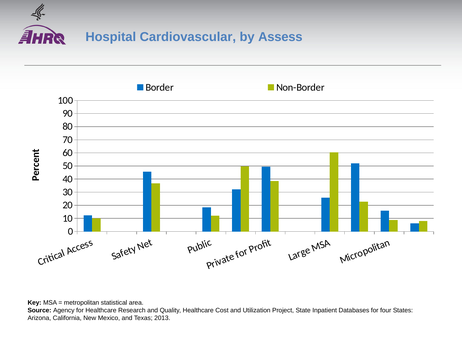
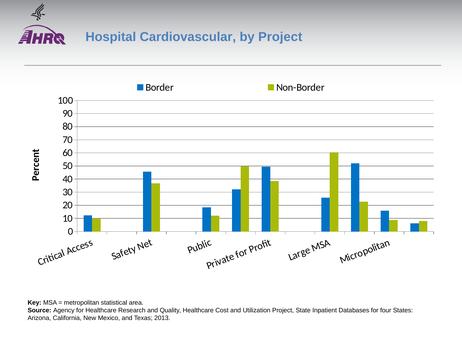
by Assess: Assess -> Project (280, 37)
